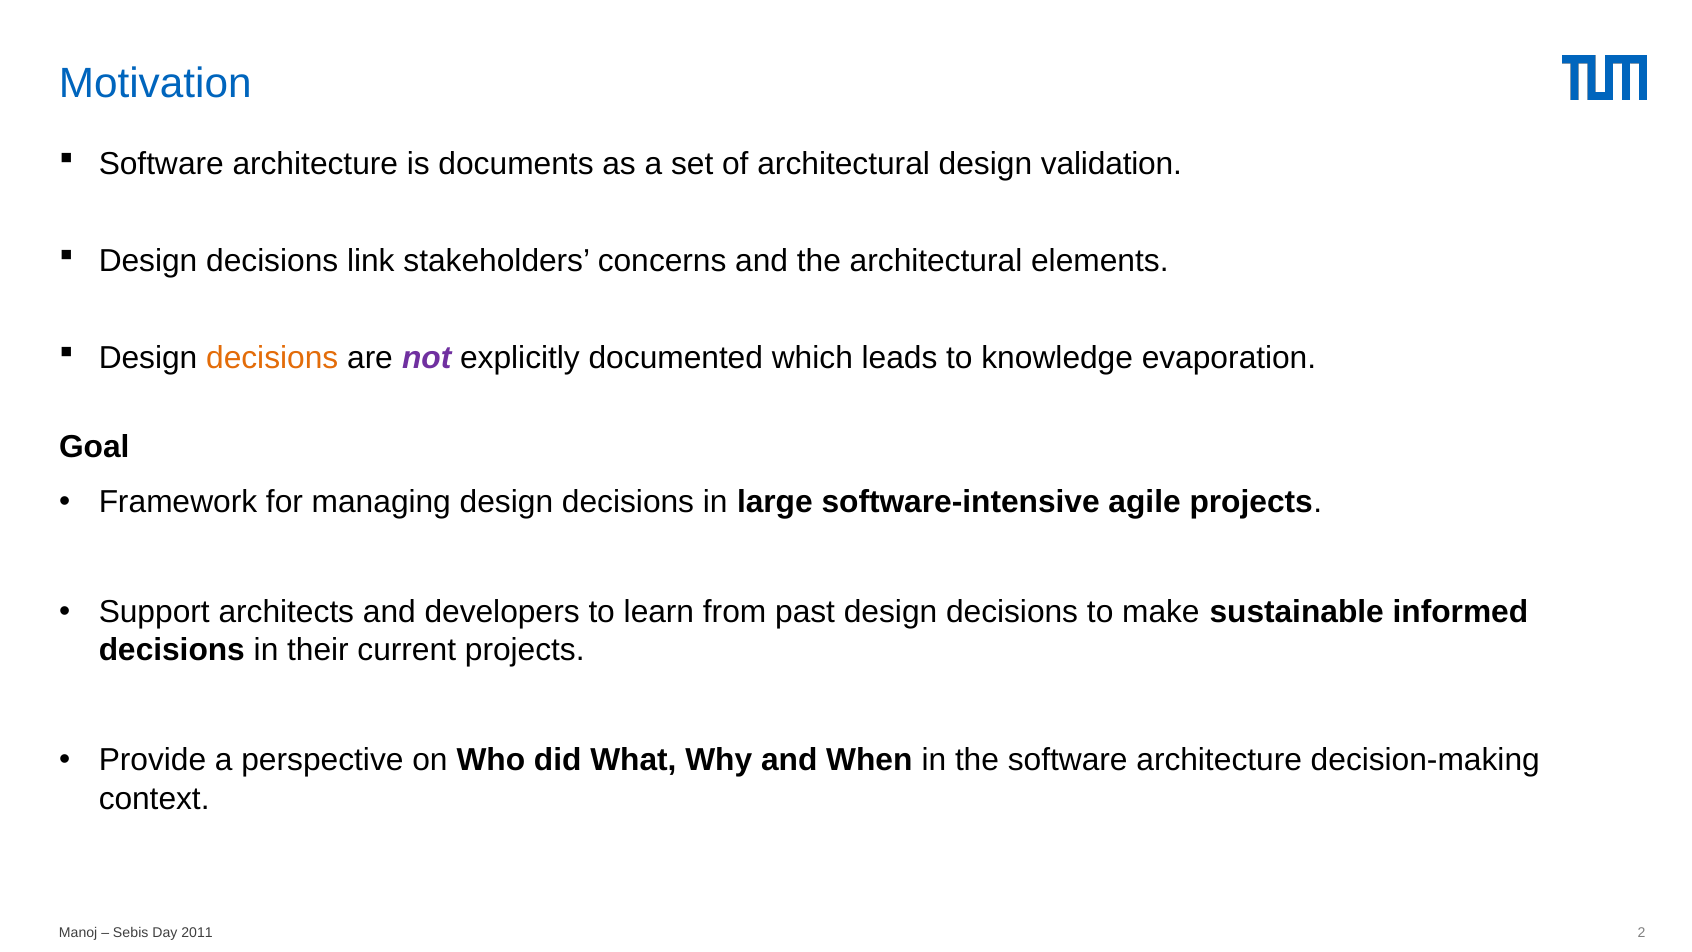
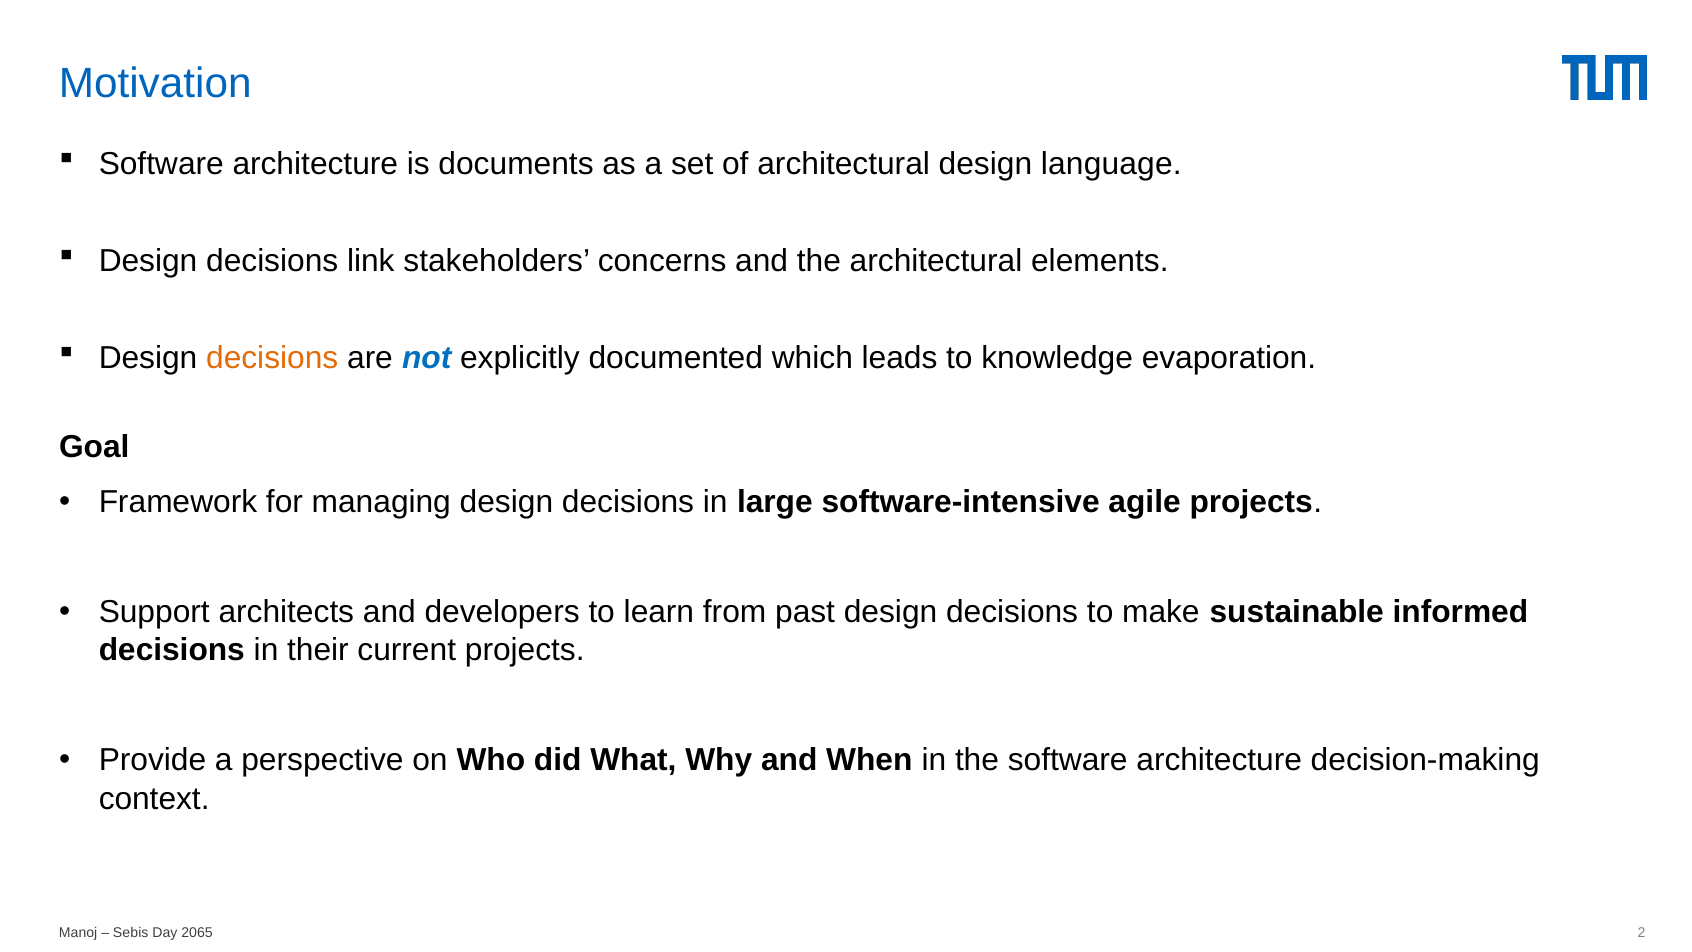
validation: validation -> language (1111, 164)
not colour: purple -> blue (427, 358)
2011: 2011 -> 2065 (197, 933)
